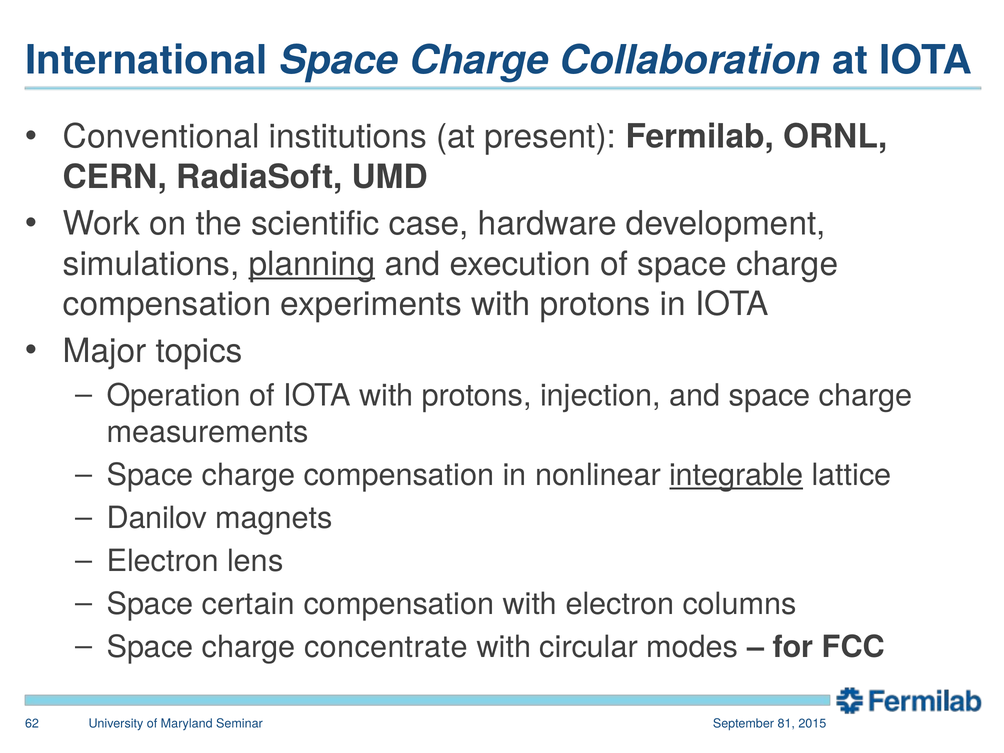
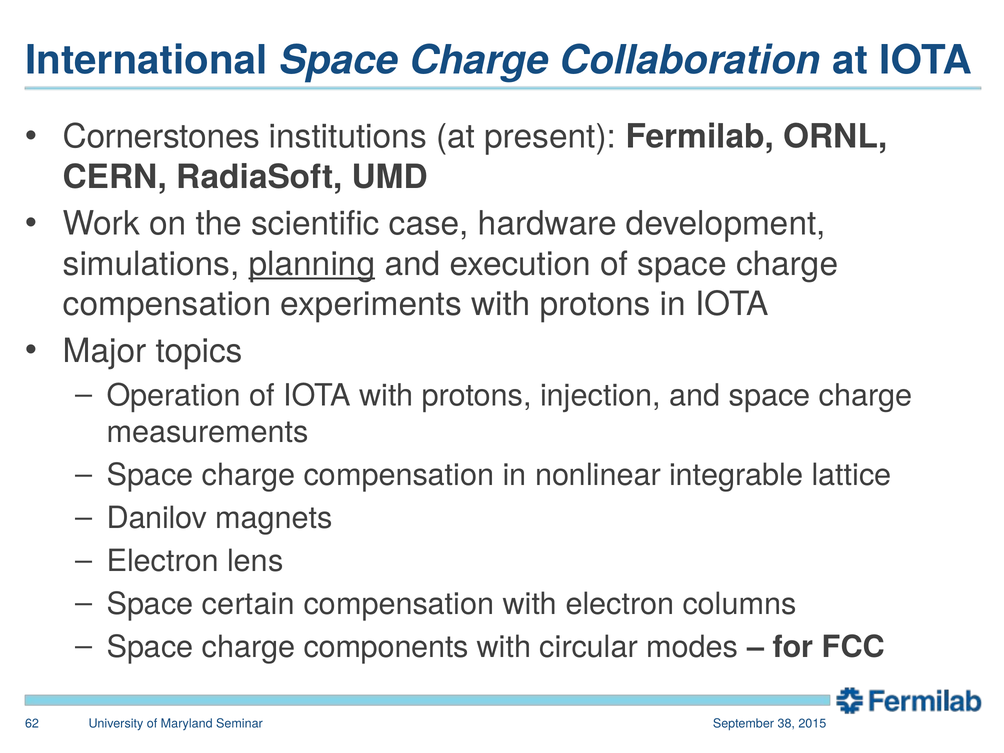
Conventional: Conventional -> Cornerstones (161, 137)
integrable underline: present -> none (736, 475)
concentrate: concentrate -> components (386, 647)
81: 81 -> 38 (786, 724)
